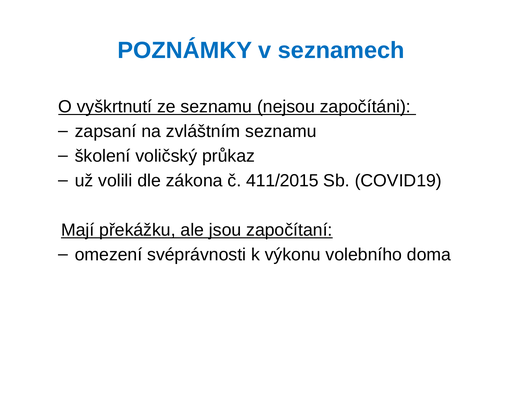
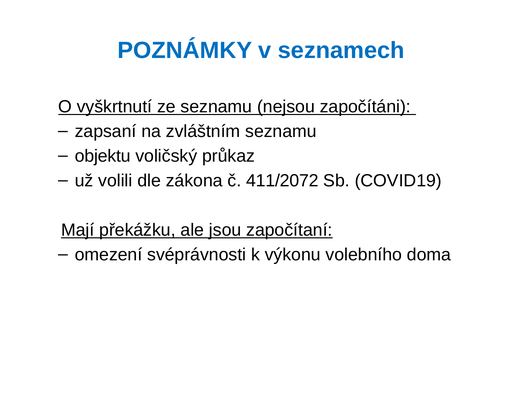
školení: školení -> objektu (103, 156)
411/2015: 411/2015 -> 411/2072 (282, 181)
